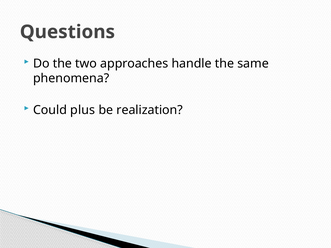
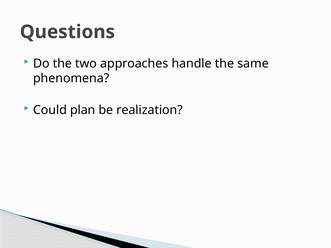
plus: plus -> plan (83, 110)
